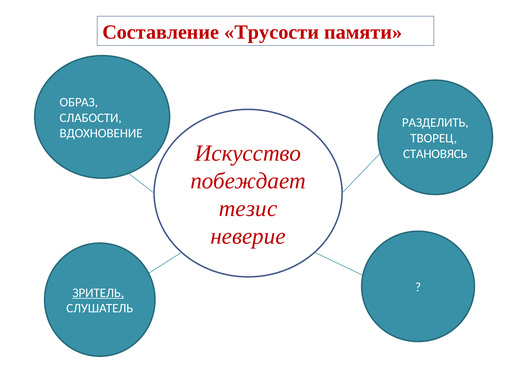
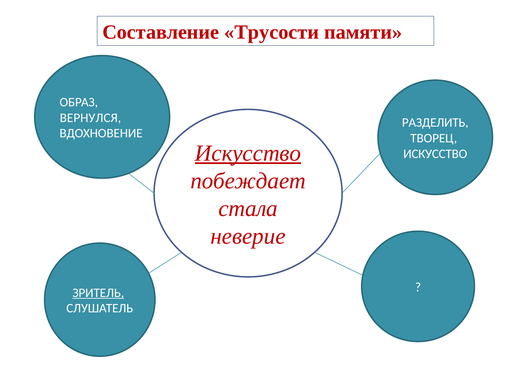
СЛАБОСТИ: СЛАБОСТИ -> ВЕРНУЛСЯ (90, 118)
Искусство underline: none -> present (248, 153)
СТАНОВЯСЬ: СТАНОВЯСЬ -> ИСКУССТВО (435, 154)
тезис: тезис -> стала (248, 209)
